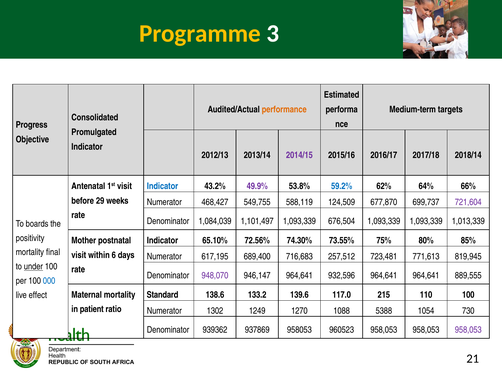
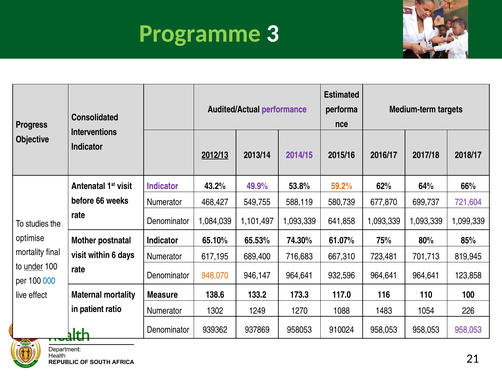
Programme colour: yellow -> light green (200, 34)
performance colour: orange -> purple (284, 109)
Promulgated: Promulgated -> Interventions (94, 132)
2012/13 underline: none -> present (215, 155)
2018/14: 2018/14 -> 2018/17 (468, 155)
Indicator colour: blue -> purple (163, 186)
59.2% colour: blue -> orange (342, 186)
29: 29 -> 66 (100, 200)
124,509: 124,509 -> 580,739 (342, 202)
676,504: 676,504 -> 641,858 (342, 221)
1,013,339: 1,013,339 -> 1,099,339 (468, 221)
boards: boards -> studies (37, 223)
positivity: positivity -> optimise (30, 238)
72.56%: 72.56% -> 65.53% (257, 240)
73.55%: 73.55% -> 61.07% (342, 240)
257,512: 257,512 -> 667,310 (342, 256)
771,613: 771,613 -> 701,713 (426, 256)
948,070 colour: purple -> orange (215, 275)
889,555: 889,555 -> 123,858 (468, 275)
Standard: Standard -> Measure (162, 294)
139.6: 139.6 -> 173.3 (299, 294)
215: 215 -> 116 (384, 294)
5388: 5388 -> 1483 (384, 311)
730: 730 -> 226 (468, 311)
960523: 960523 -> 910024 (342, 329)
